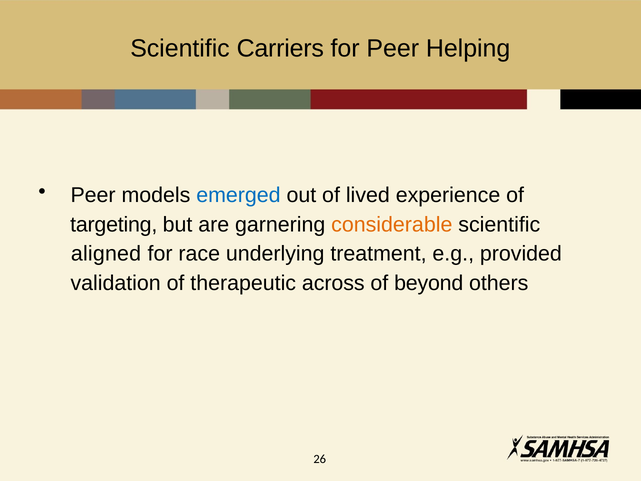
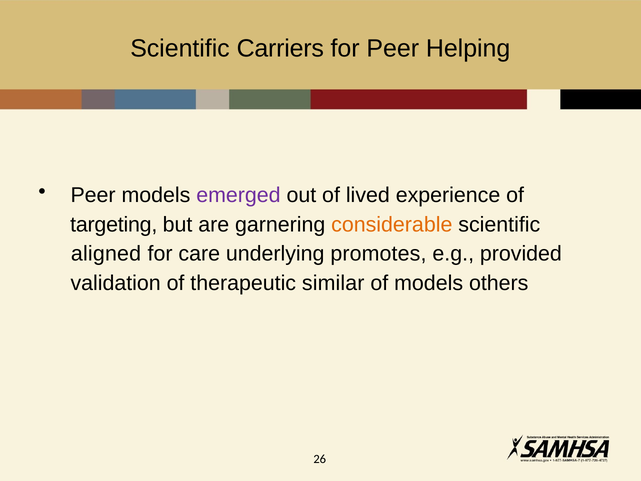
emerged colour: blue -> purple (238, 195)
race: race -> care (199, 254)
treatment: treatment -> promotes (378, 254)
across: across -> similar (333, 283)
of beyond: beyond -> models (429, 283)
